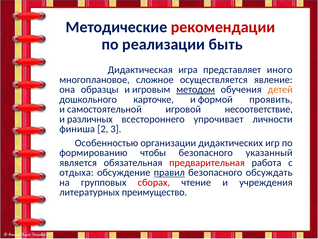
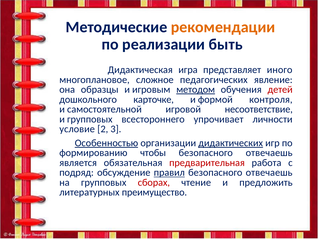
рекомендации colour: red -> orange (223, 27)
осуществляется: осуществляется -> педагогических (214, 79)
детей colour: orange -> red (280, 89)
проявить: проявить -> контроля (271, 99)
и различных: различных -> групповых (90, 119)
финиша: финиша -> условие (77, 129)
Особенностью underline: none -> present (106, 143)
дидактических underline: none -> present (231, 143)
указанный: указанный -> отвечаешь (269, 153)
отдыха: отдыха -> подряд (77, 172)
обсуждать: обсуждать -> отвечаешь (269, 172)
учреждения: учреждения -> предложить (266, 182)
